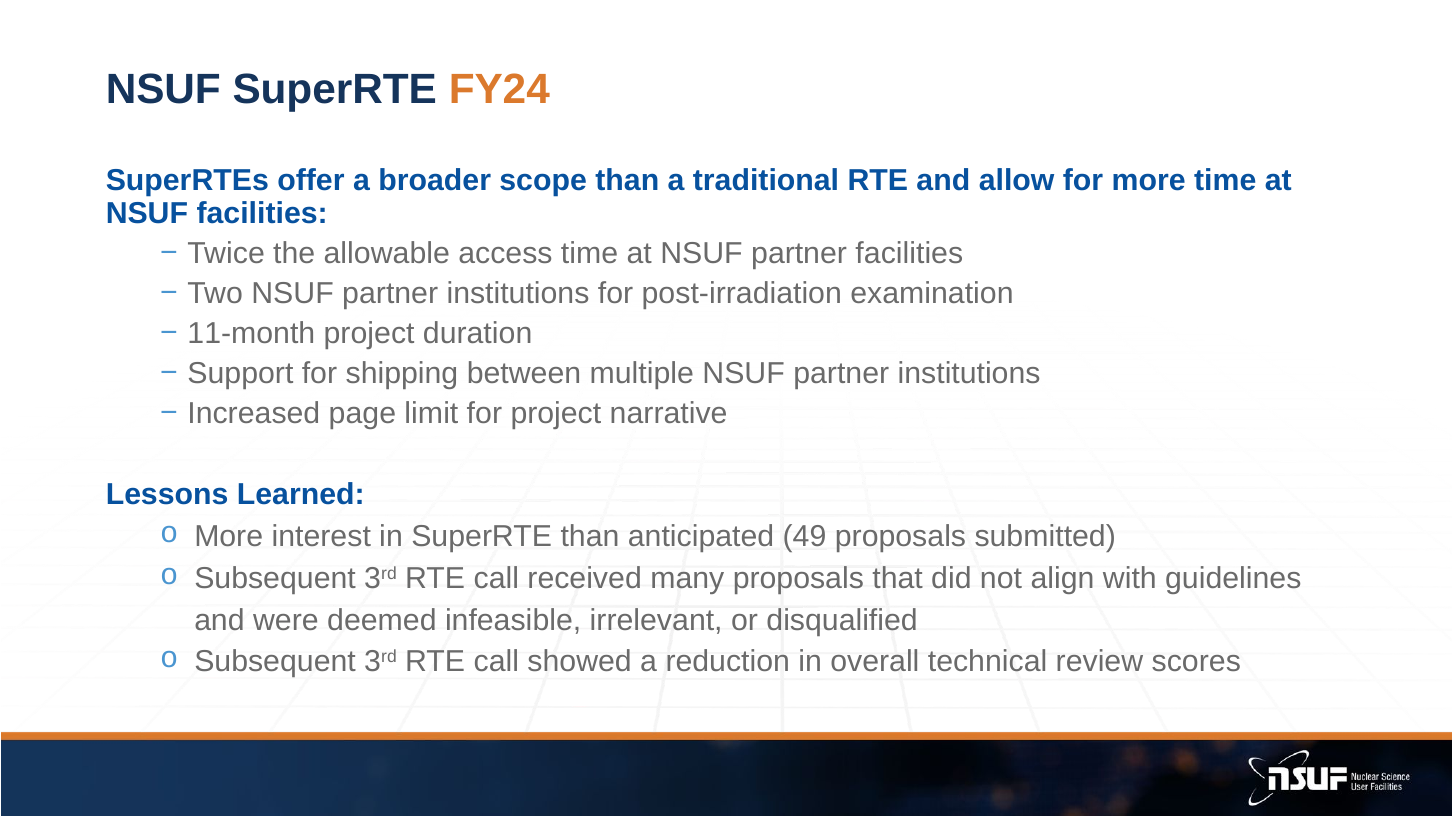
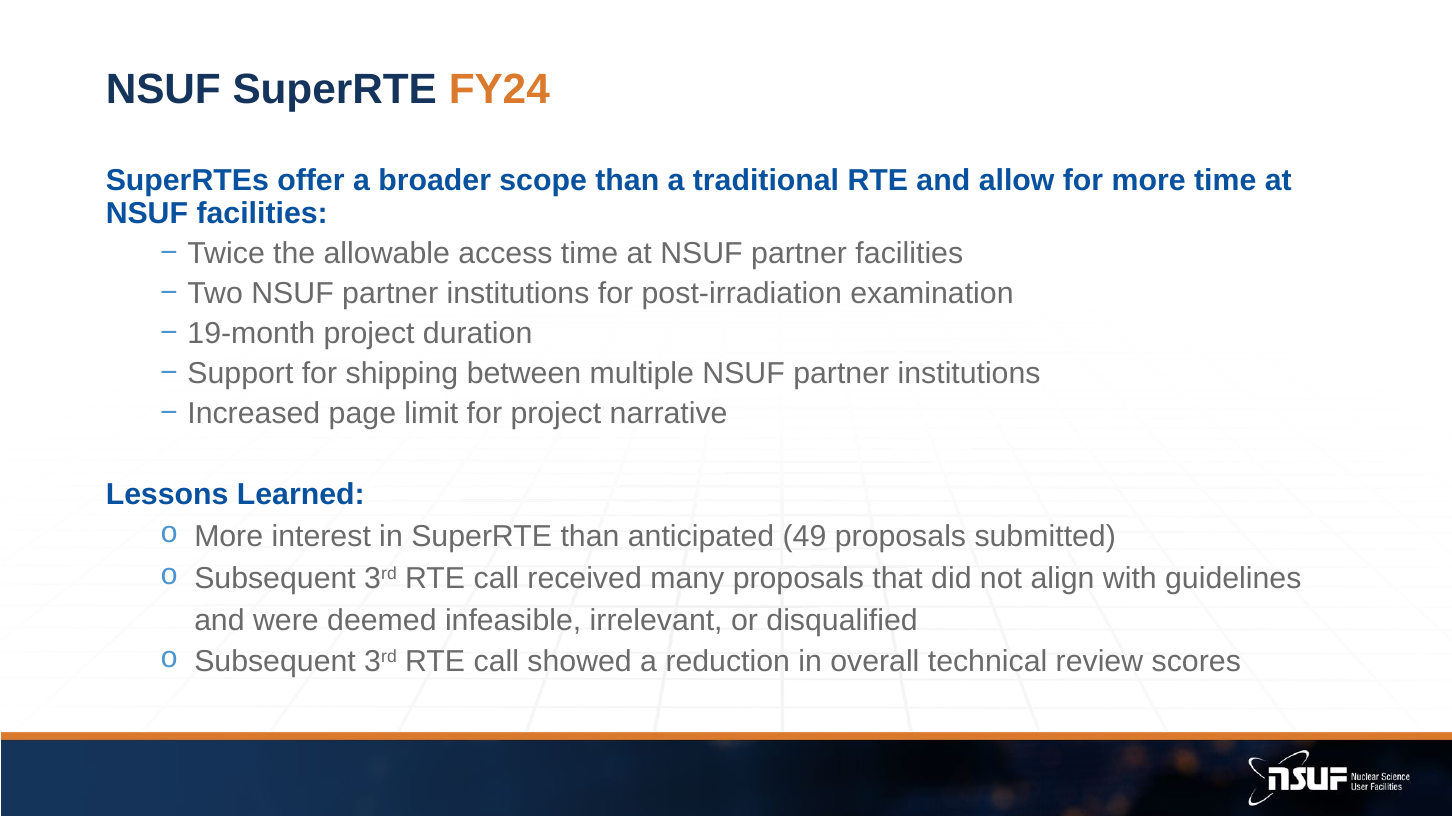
11-month: 11-month -> 19-month (251, 334)
